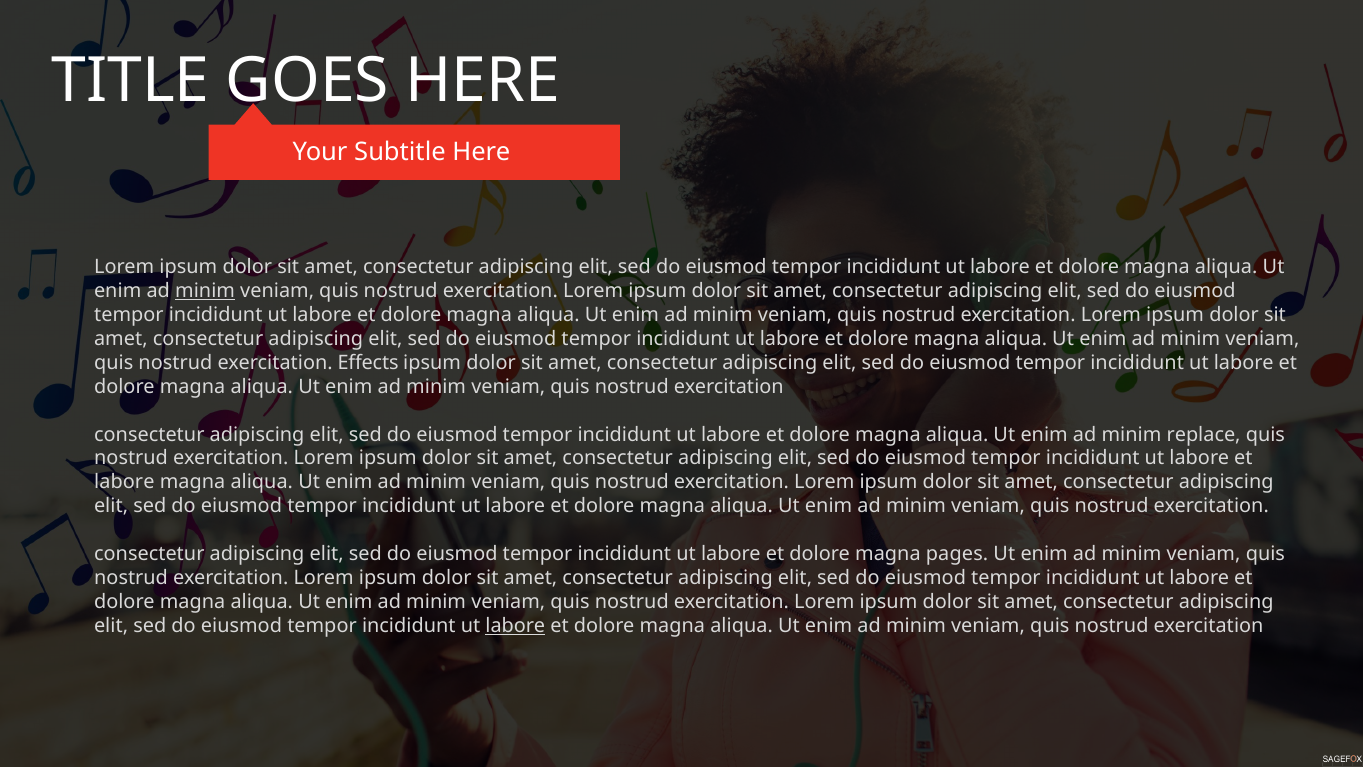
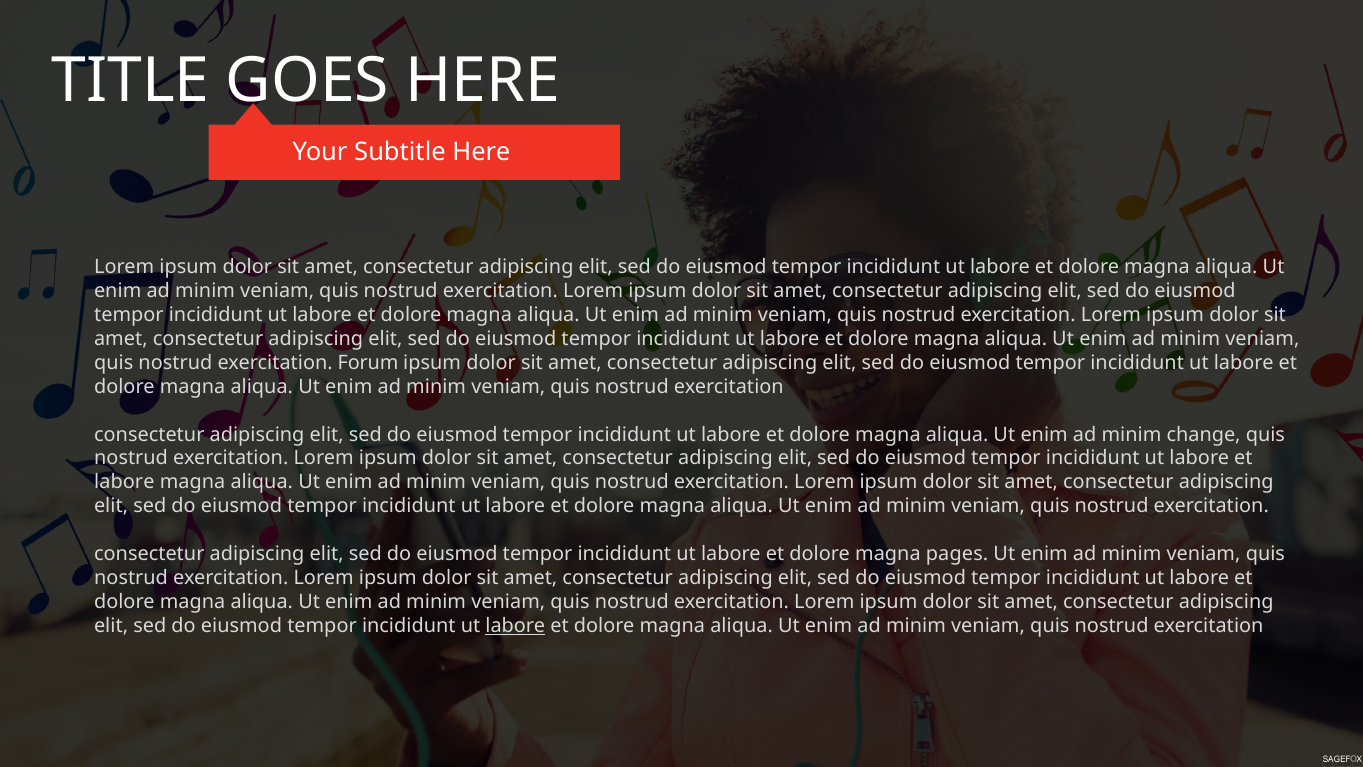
minim underline: present -> none (205, 291)
Effects: Effects -> Forum (368, 363)
replace: replace -> change (1204, 434)
